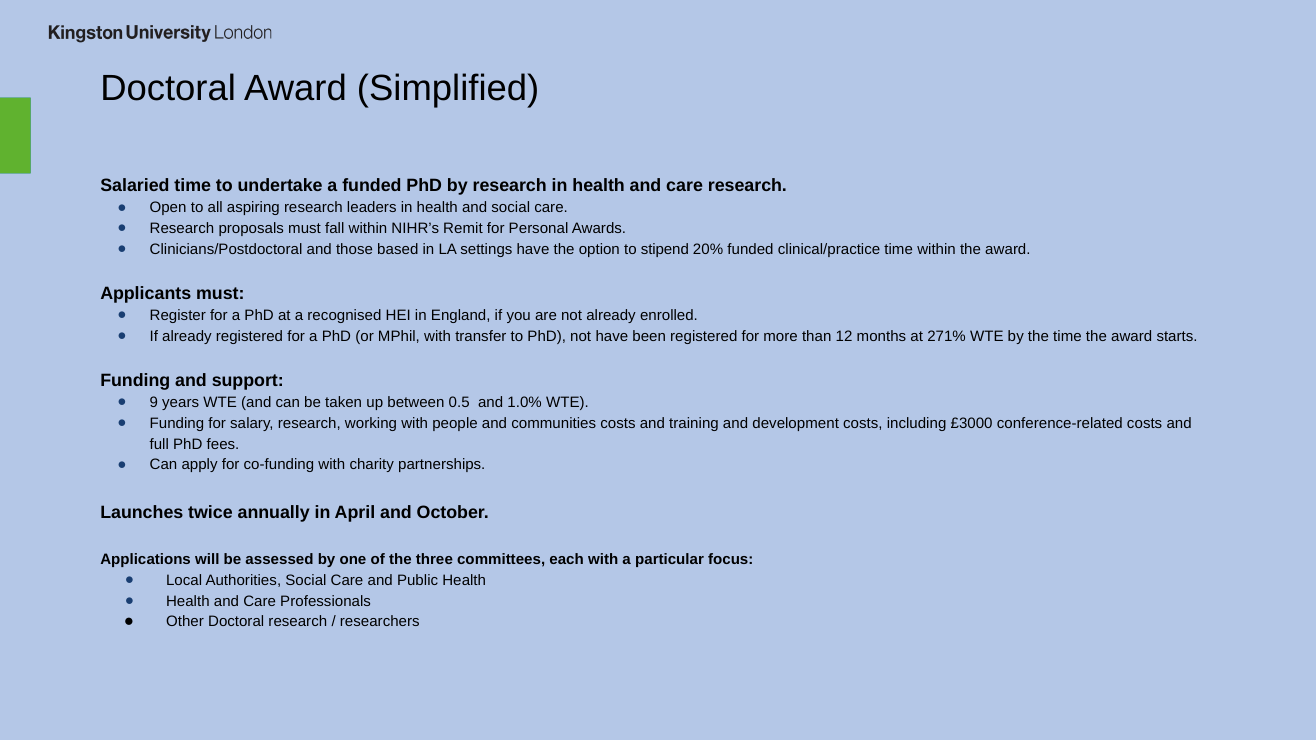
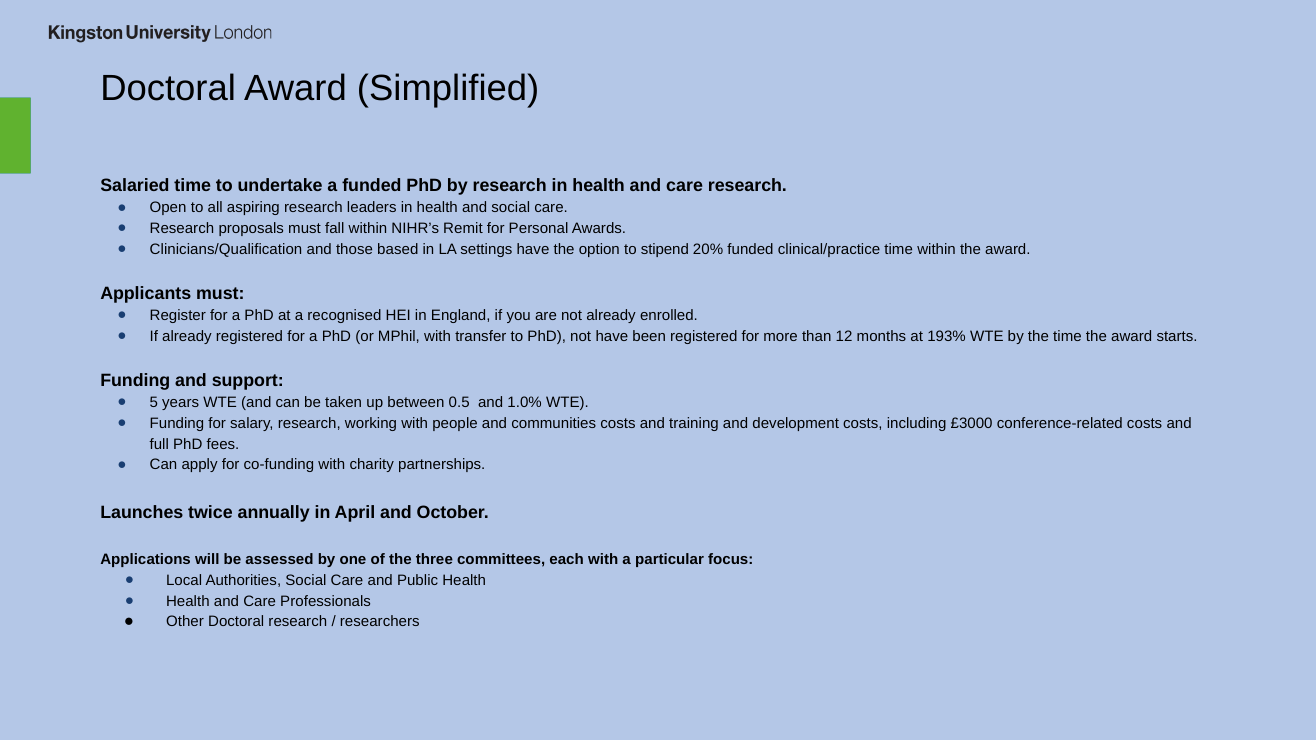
Clinicians/Postdoctoral: Clinicians/Postdoctoral -> Clinicians/Qualification (226, 250)
271%: 271% -> 193% (947, 337)
9: 9 -> 5 (154, 403)
